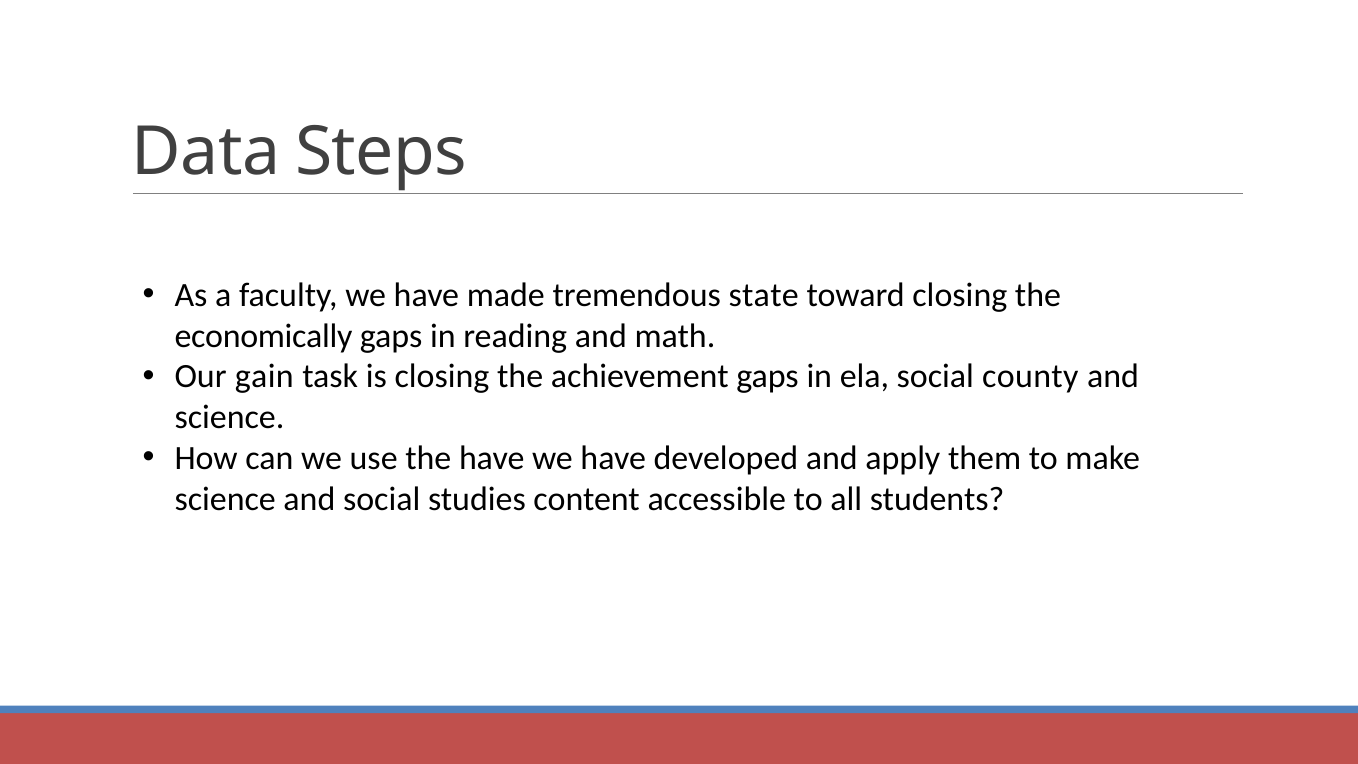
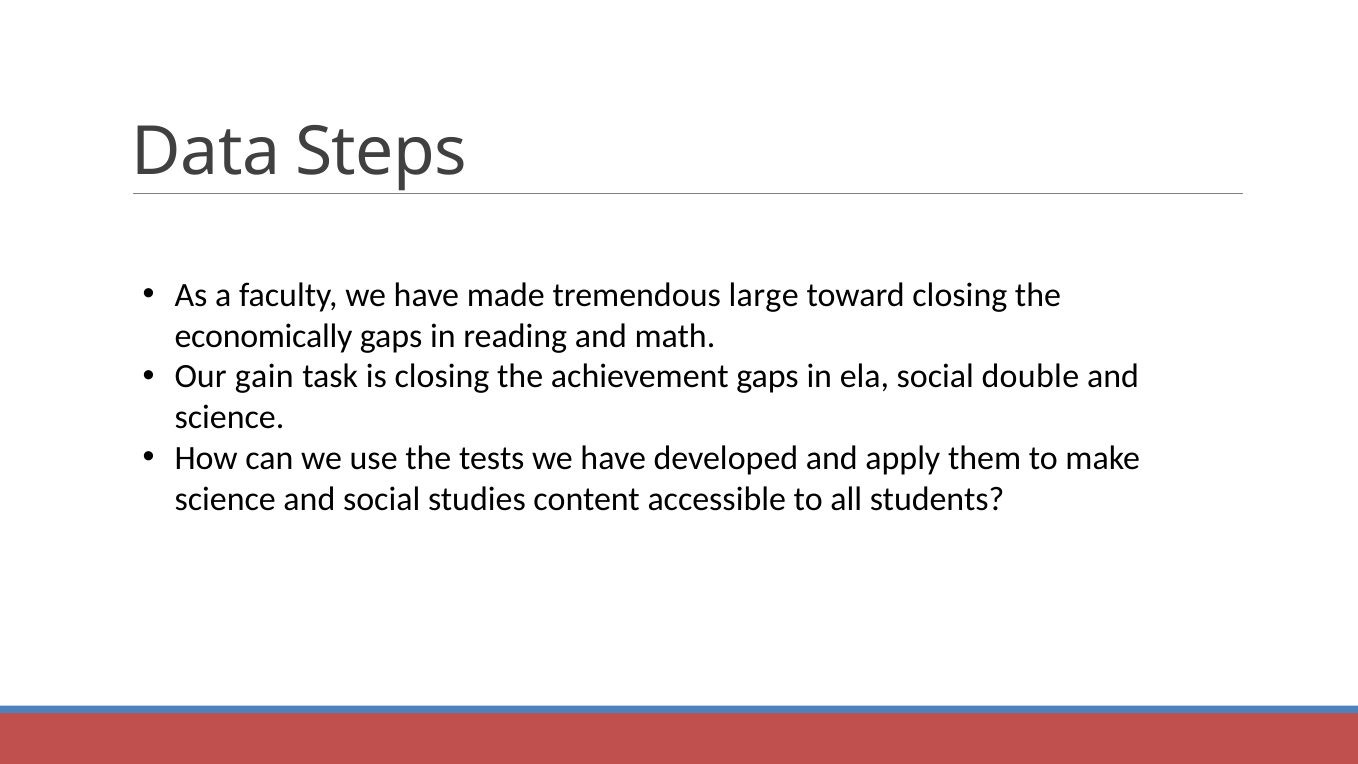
state: state -> large (764, 295)
county: county -> double (1030, 377)
the have: have -> tests (492, 458)
